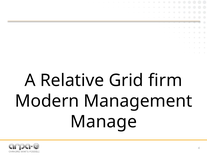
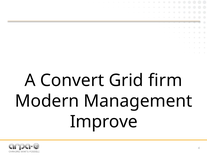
Relative: Relative -> Convert (72, 80)
Manage: Manage -> Improve (104, 122)
